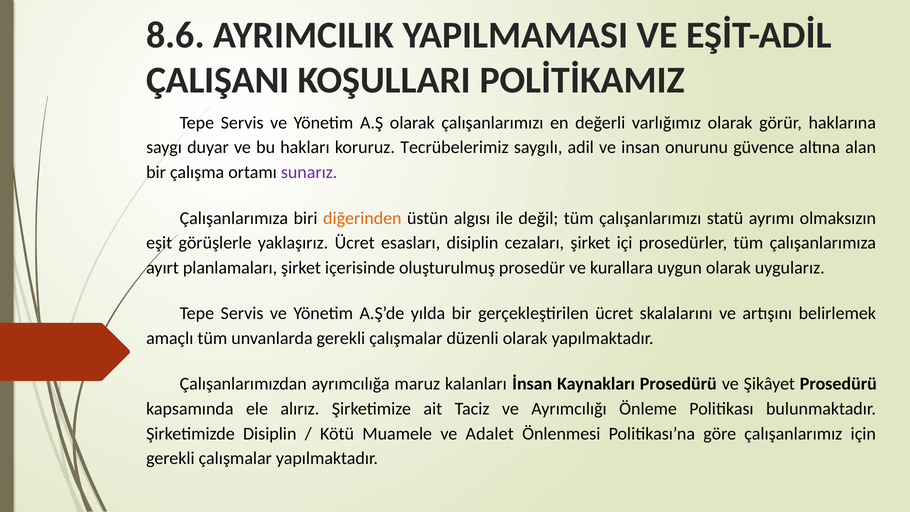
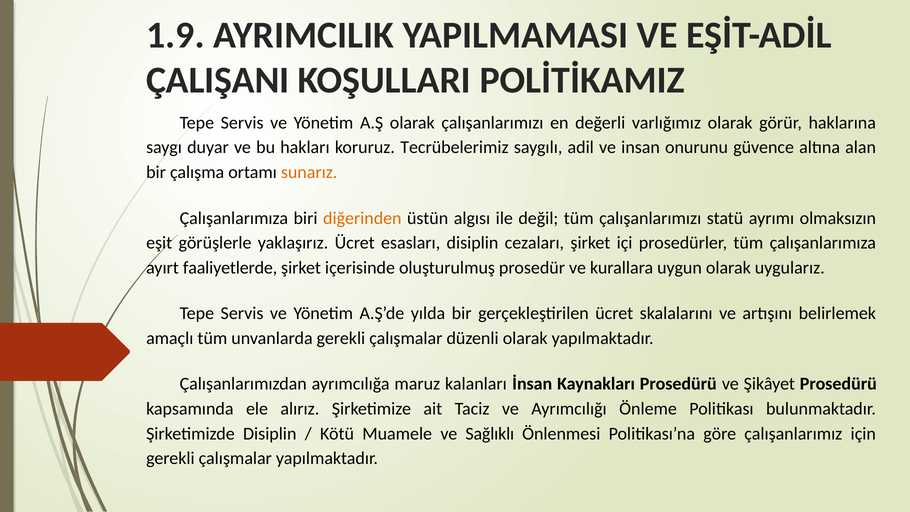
8.6: 8.6 -> 1.9 (175, 35)
sunarız colour: purple -> orange (309, 172)
planlamaları: planlamaları -> faaliyetlerde (230, 268)
Adalet: Adalet -> Sağlıklı (490, 434)
